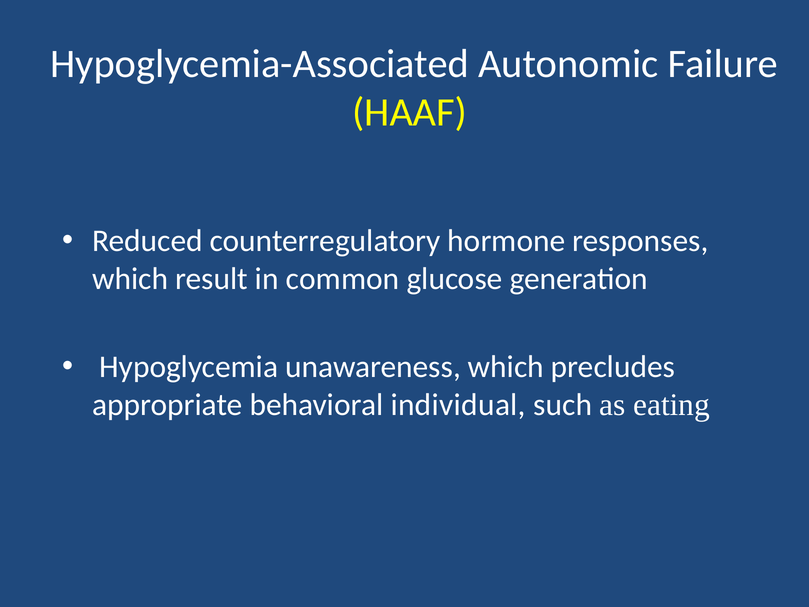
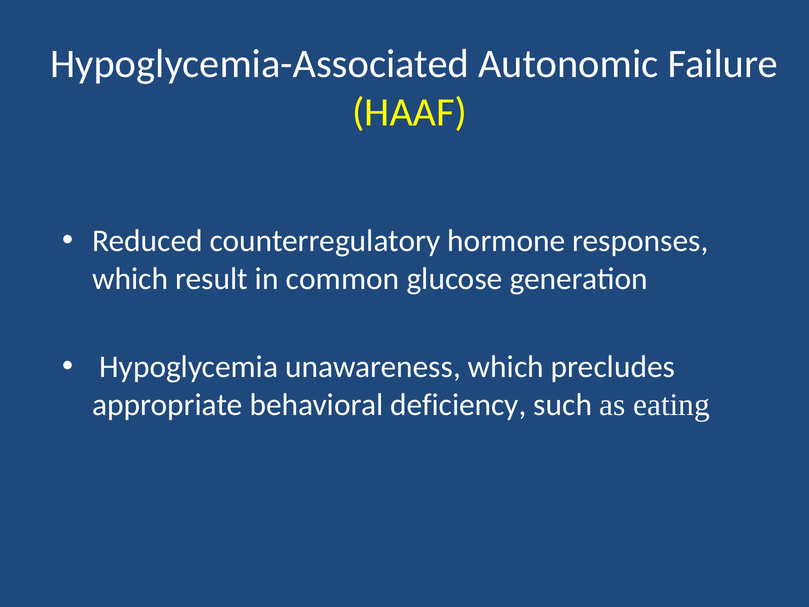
individual: individual -> deficiency (458, 405)
